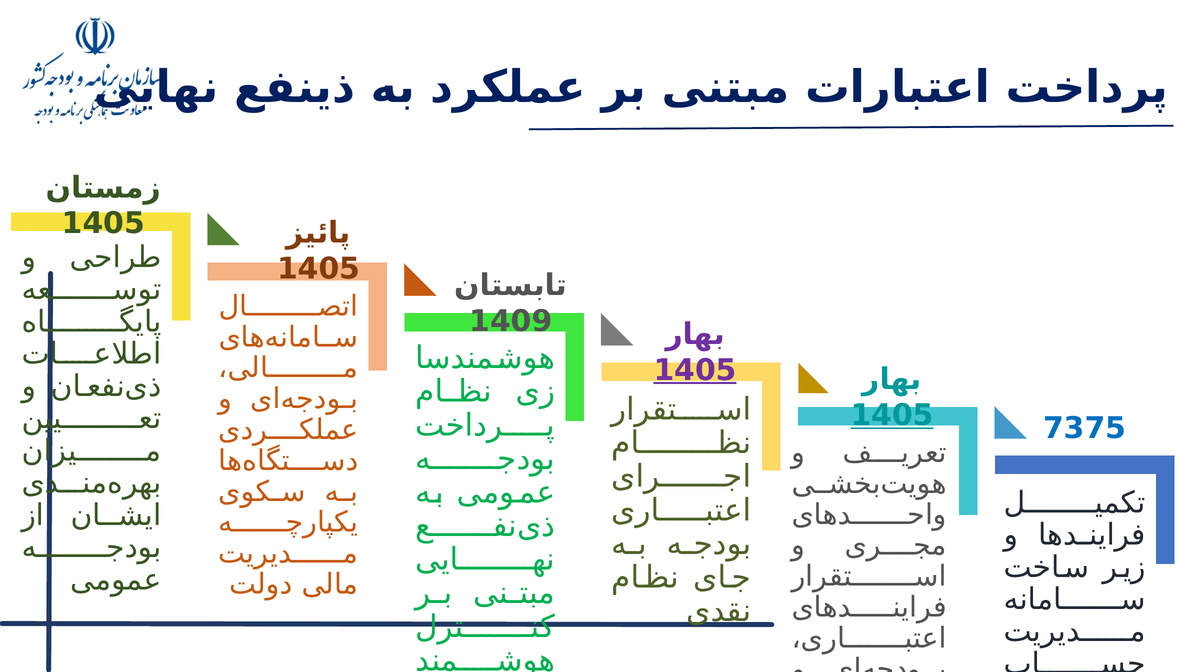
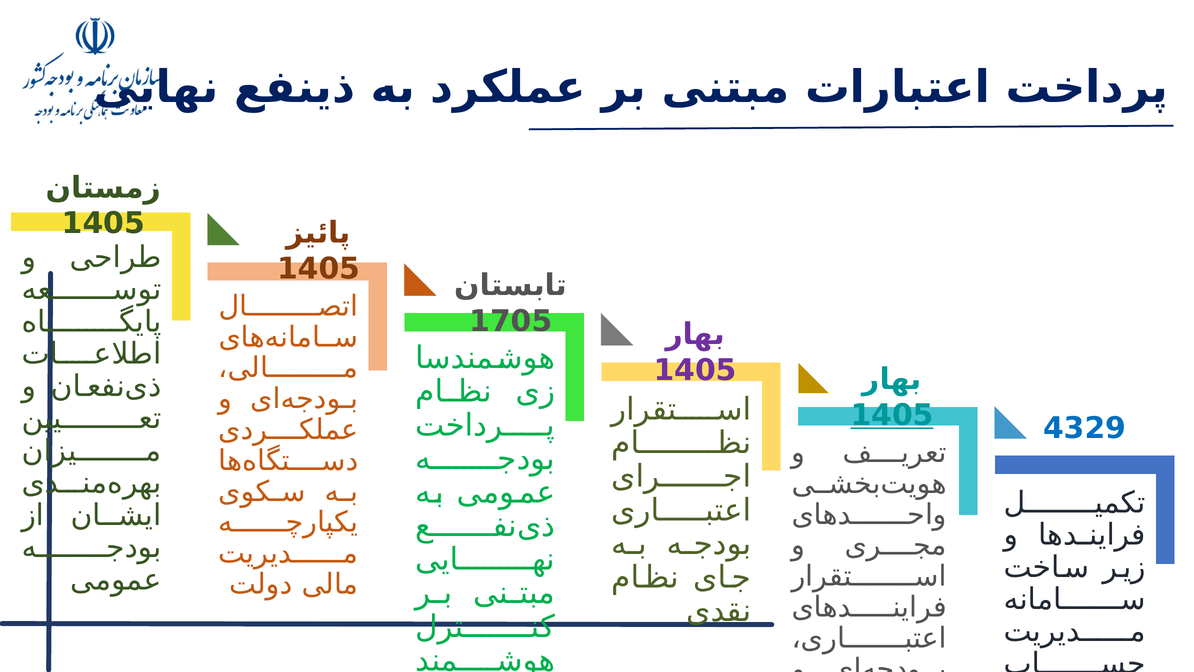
1409: 1409 -> 1705 (511, 321)
1405 underline: present -> none (695, 370)
7375: 7375 -> 4329 (1085, 428)
